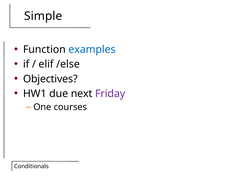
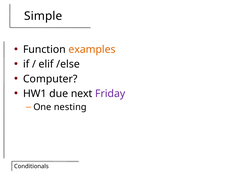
examples colour: blue -> orange (92, 50)
Objectives: Objectives -> Computer (50, 79)
courses: courses -> nesting (70, 107)
